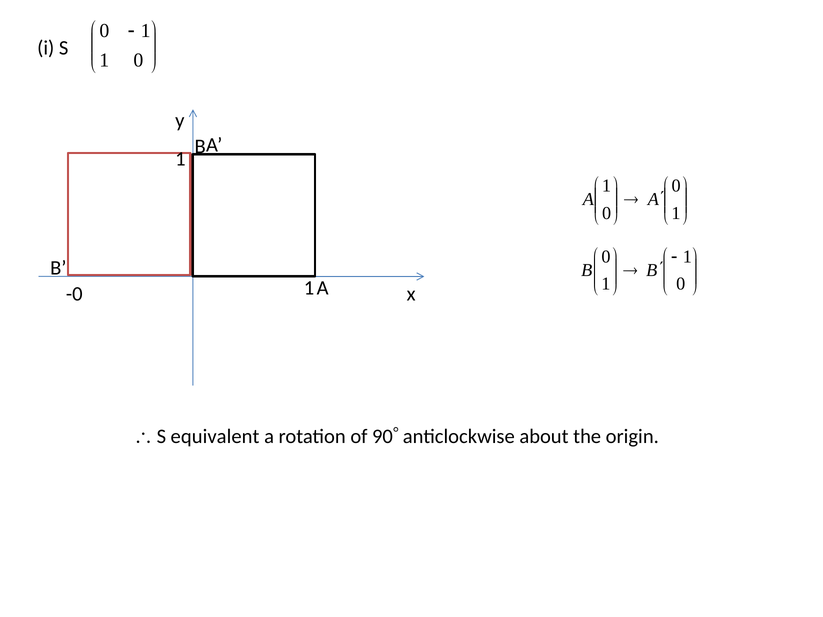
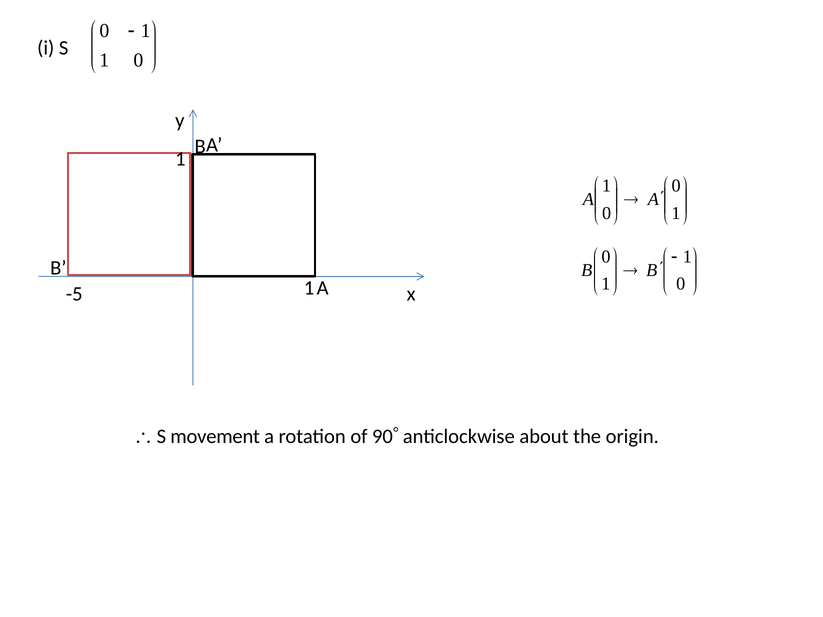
-0: -0 -> -5 (74, 294)
equivalent: equivalent -> movement (215, 437)
